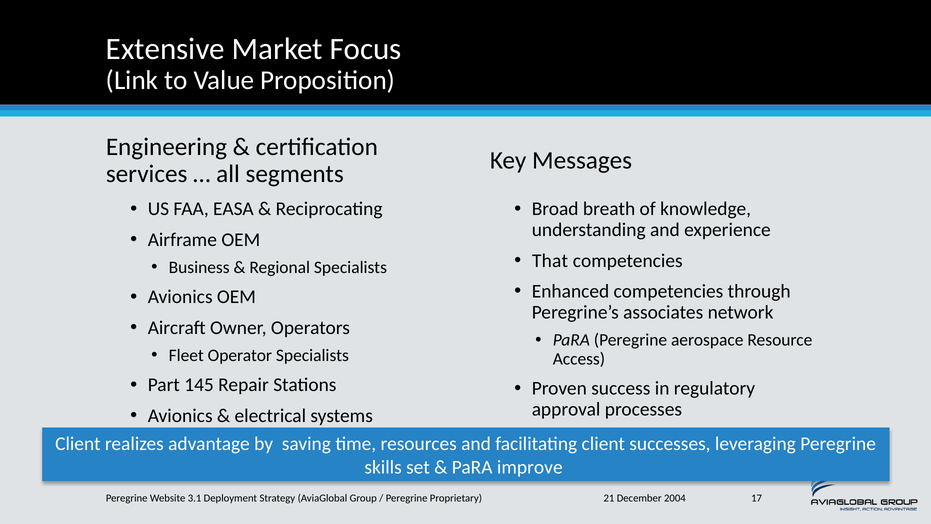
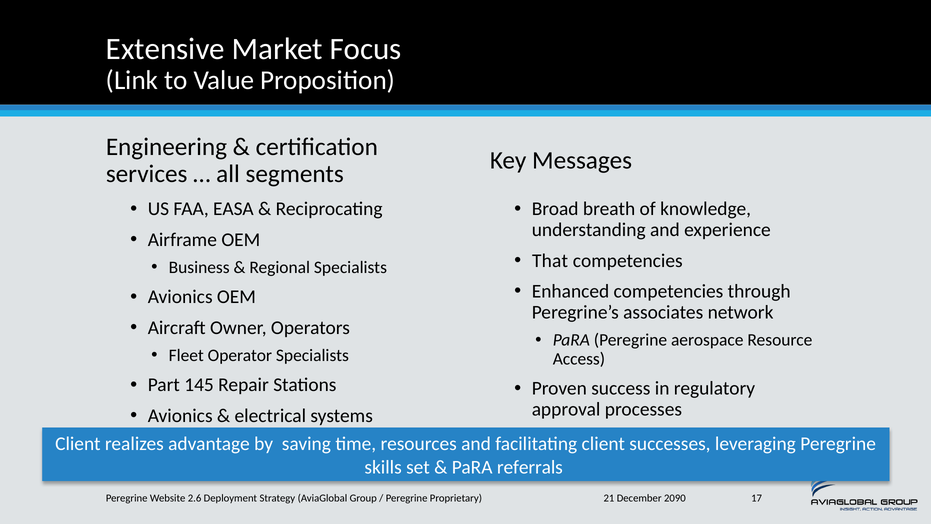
improve: improve -> referrals (530, 467)
3.1: 3.1 -> 2.6 (195, 498)
2004: 2004 -> 2090 (675, 498)
